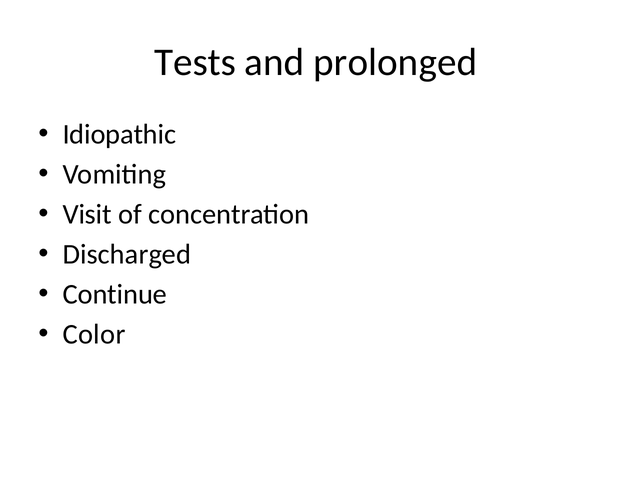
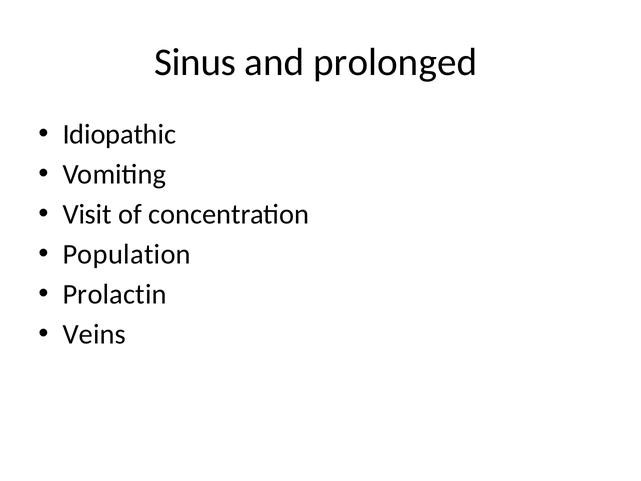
Tests: Tests -> Sinus (195, 62)
Discharged: Discharged -> Population (127, 254)
Continue: Continue -> Prolactin (115, 294)
Color: Color -> Veins (94, 334)
